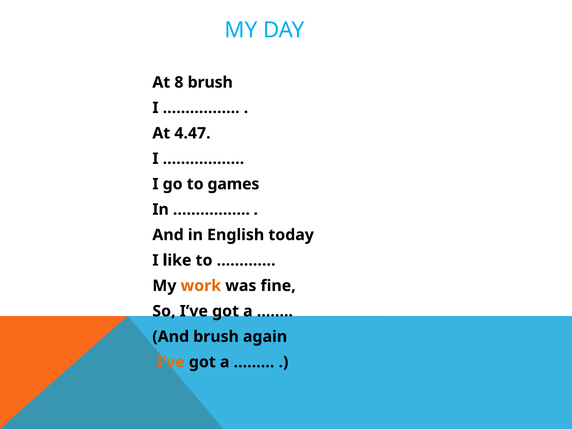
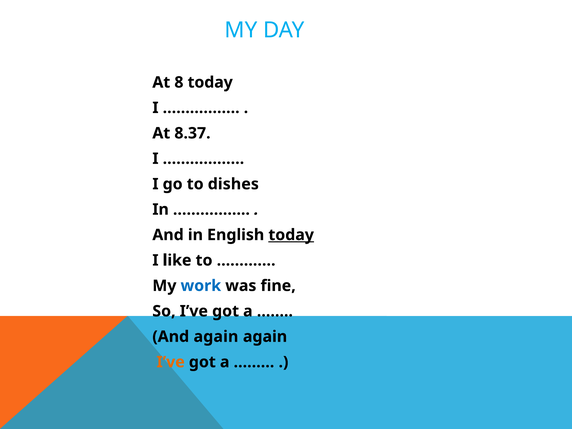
8 brush: brush -> today (210, 82)
4.47: 4.47 -> 8.37 (192, 133)
games: games -> dishes (233, 184)
today underline: none -> present (291, 235)
work colour: orange -> blue (201, 286)
And brush: brush -> again (216, 337)
